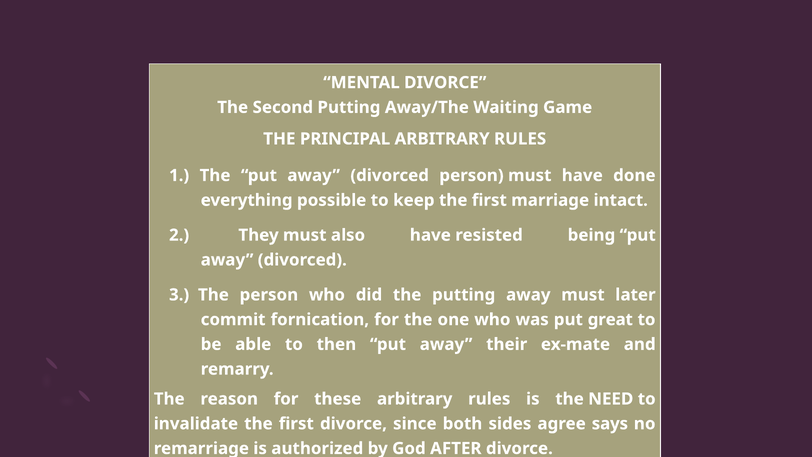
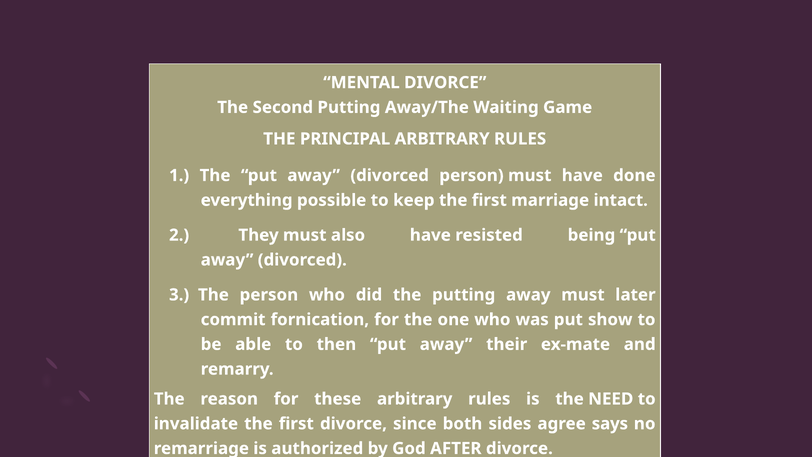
great: great -> show (610, 319)
